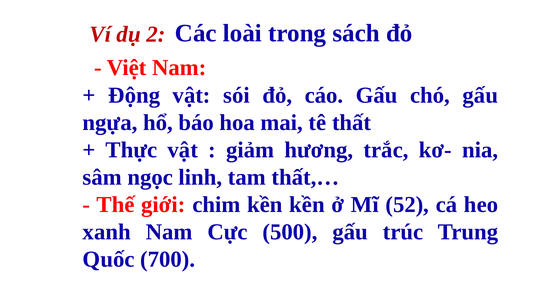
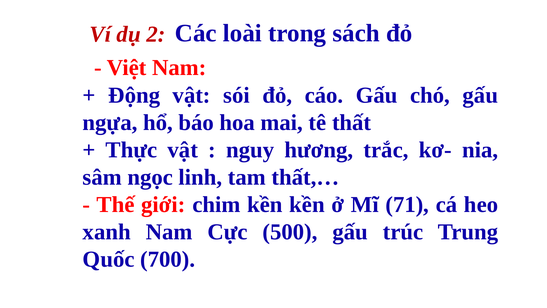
giảm: giảm -> nguy (250, 150)
52: 52 -> 71 (407, 204)
